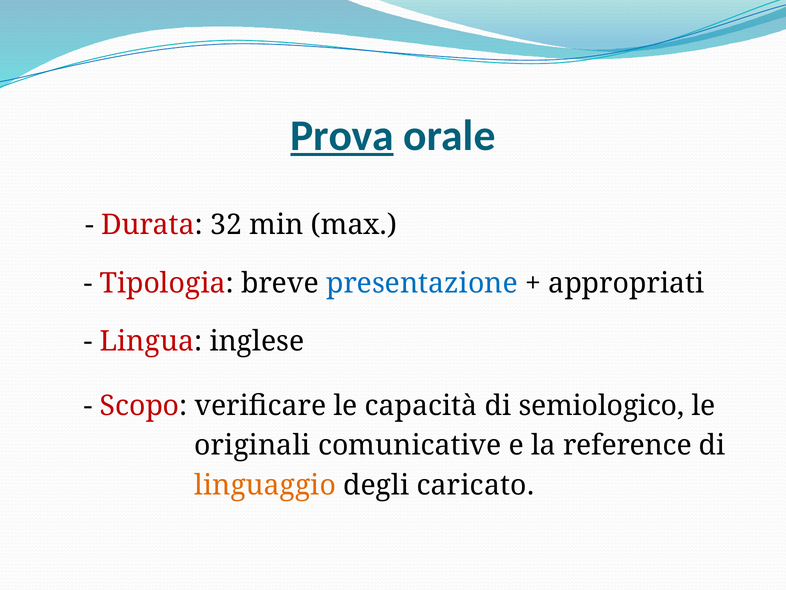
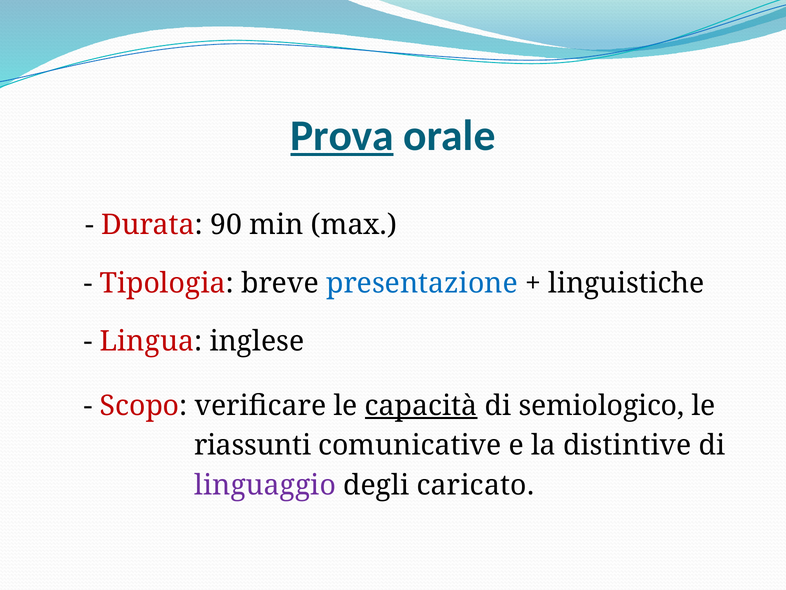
32: 32 -> 90 (226, 225)
appropriati: appropriati -> linguistiche (627, 283)
capacità underline: none -> present (421, 405)
originali: originali -> riassunti (253, 445)
reference: reference -> distintive (627, 445)
linguaggio colour: orange -> purple (265, 485)
